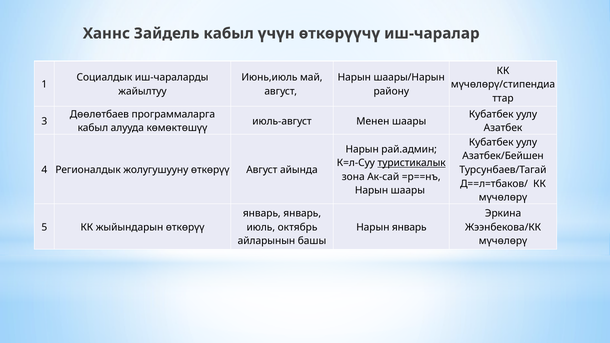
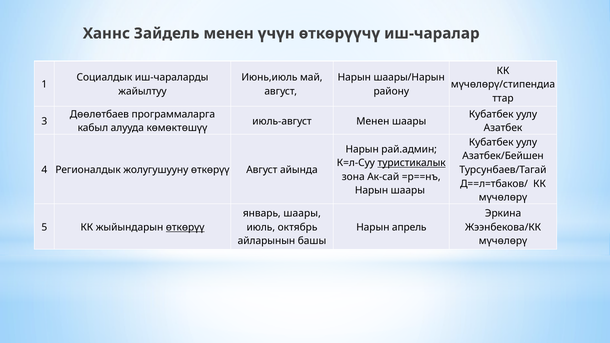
Зайдель кабыл: кабыл -> менен (229, 33)
январь январь: январь -> шаары (302, 214)
өткөрүү underline: none -> present (185, 227)
Нарын январь: январь -> апрель (409, 227)
